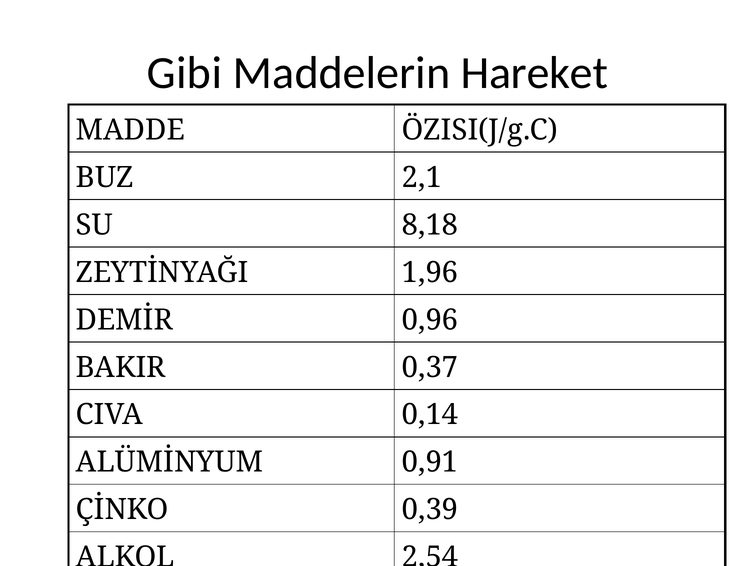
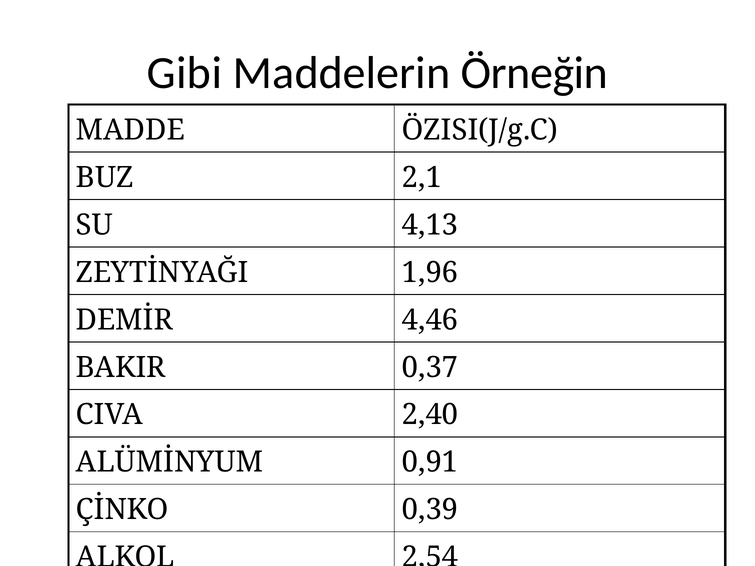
Hareket: Hareket -> Örneğin (534, 73)
8,18: 8,18 -> 4,13 (430, 225)
0,96: 0,96 -> 4,46 (430, 320)
0,14: 0,14 -> 2,40 (430, 415)
